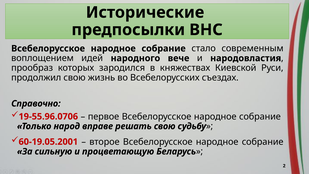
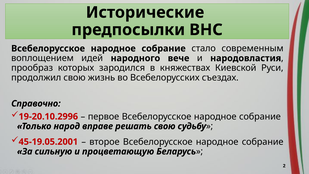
19-55.96.0706: 19-55.96.0706 -> 19-20.10.2996 (48, 116)
60-19.05.2001: 60-19.05.2001 -> 45-19.05.2001 (48, 142)
